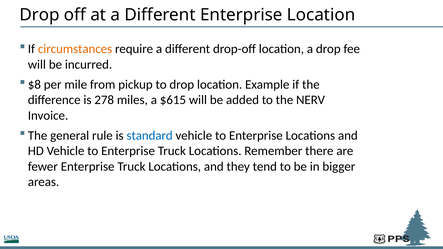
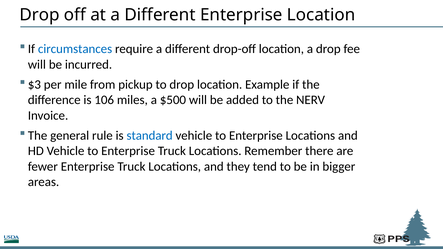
circumstances colour: orange -> blue (75, 49)
$8: $8 -> $3 (34, 85)
278: 278 -> 106 (104, 100)
$615: $615 -> $500 (173, 100)
